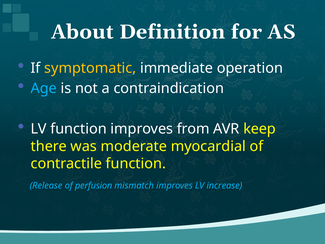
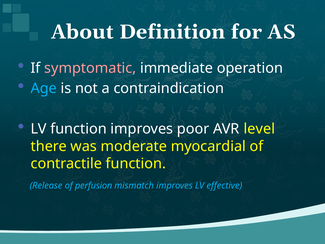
symptomatic colour: yellow -> pink (90, 68)
from: from -> poor (193, 129)
keep: keep -> level (259, 129)
increase: increase -> effective (224, 186)
